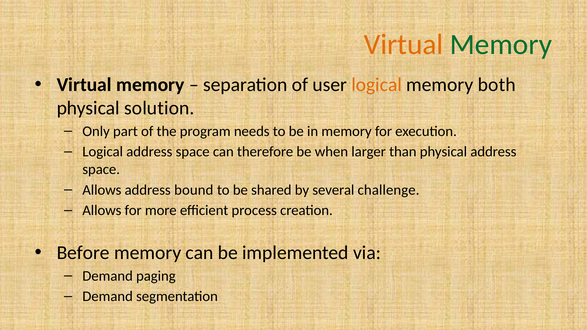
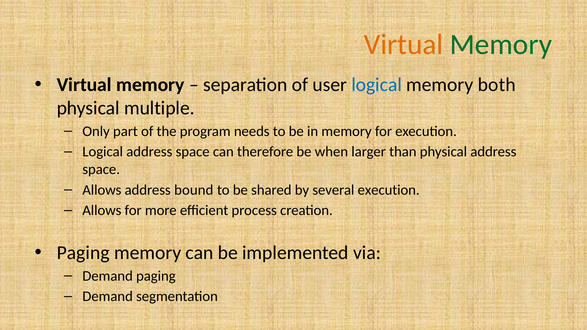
logical colour: orange -> blue (377, 85)
solution: solution -> multiple (159, 108)
several challenge: challenge -> execution (389, 190)
Before: Before -> Paging (83, 253)
